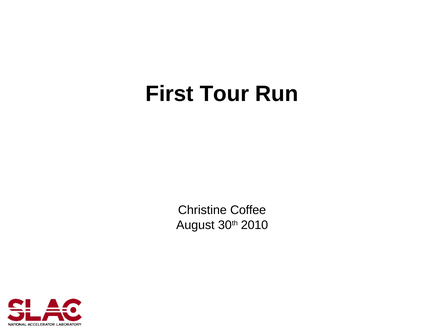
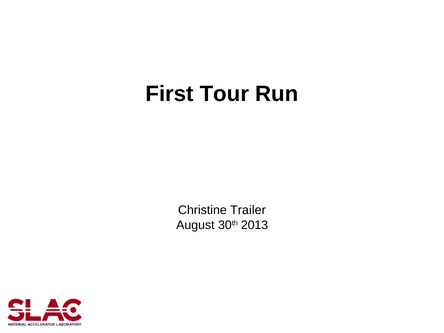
Coffee: Coffee -> Trailer (248, 210)
2010: 2010 -> 2013 (254, 225)
